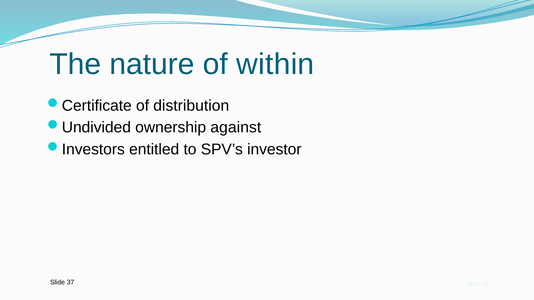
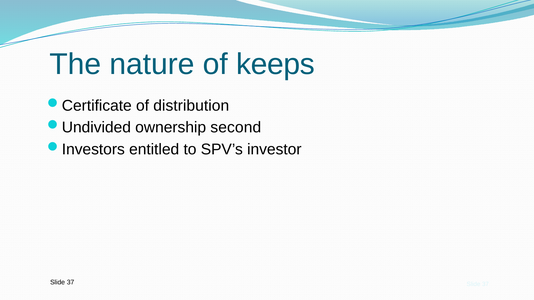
within: within -> keeps (276, 64)
against: against -> second (236, 128)
